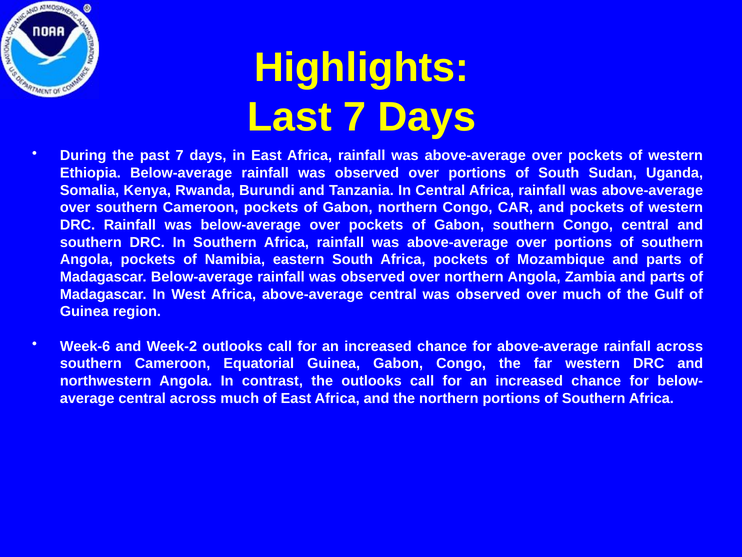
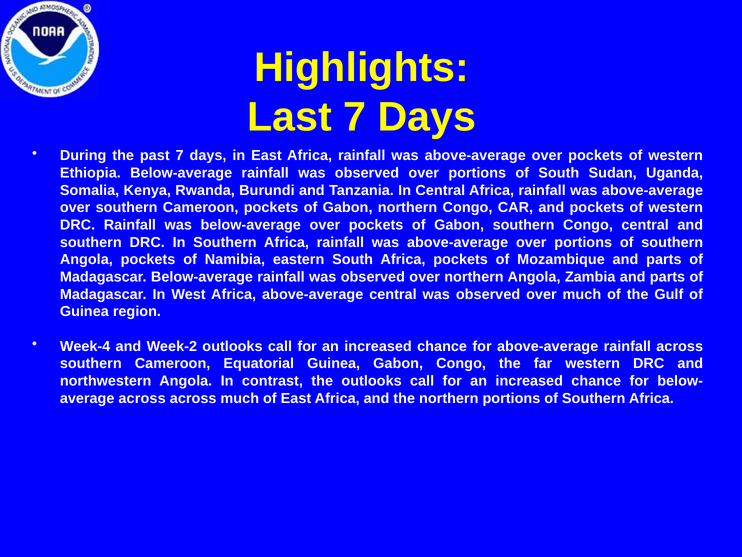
Week-6: Week-6 -> Week-4 (85, 346)
central: central -> across (142, 398)
